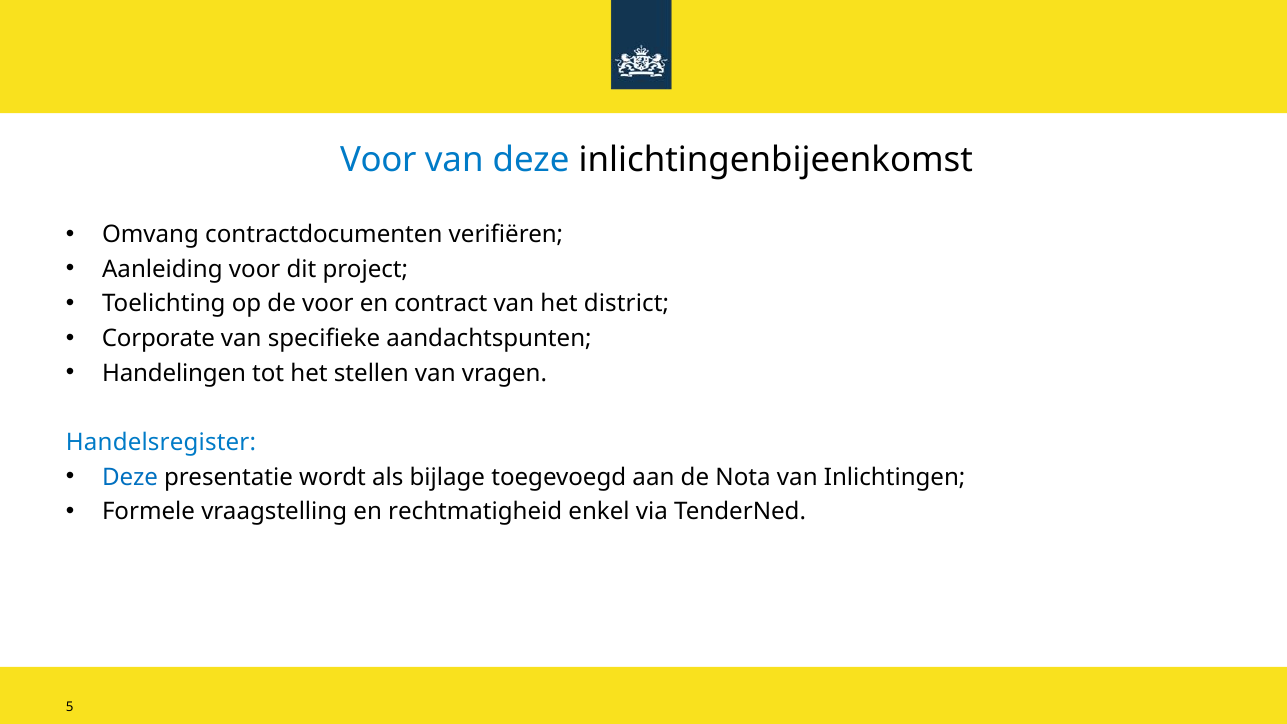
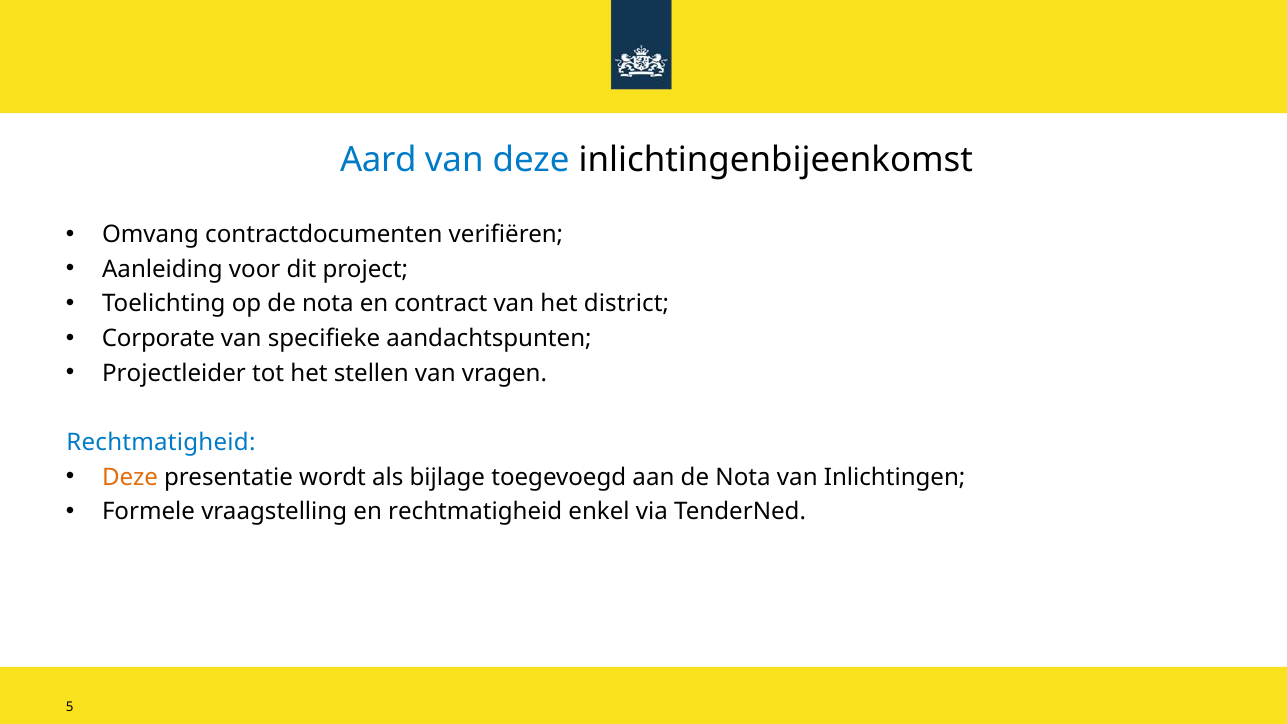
Voor: Voor -> Aard (378, 160)
op de voor: voor -> nota (328, 304)
Handelingen: Handelingen -> Projectleider (174, 373)
Handelsregister: Handelsregister -> Rechtmatigheid (161, 442)
Deze colour: blue -> orange (130, 477)
